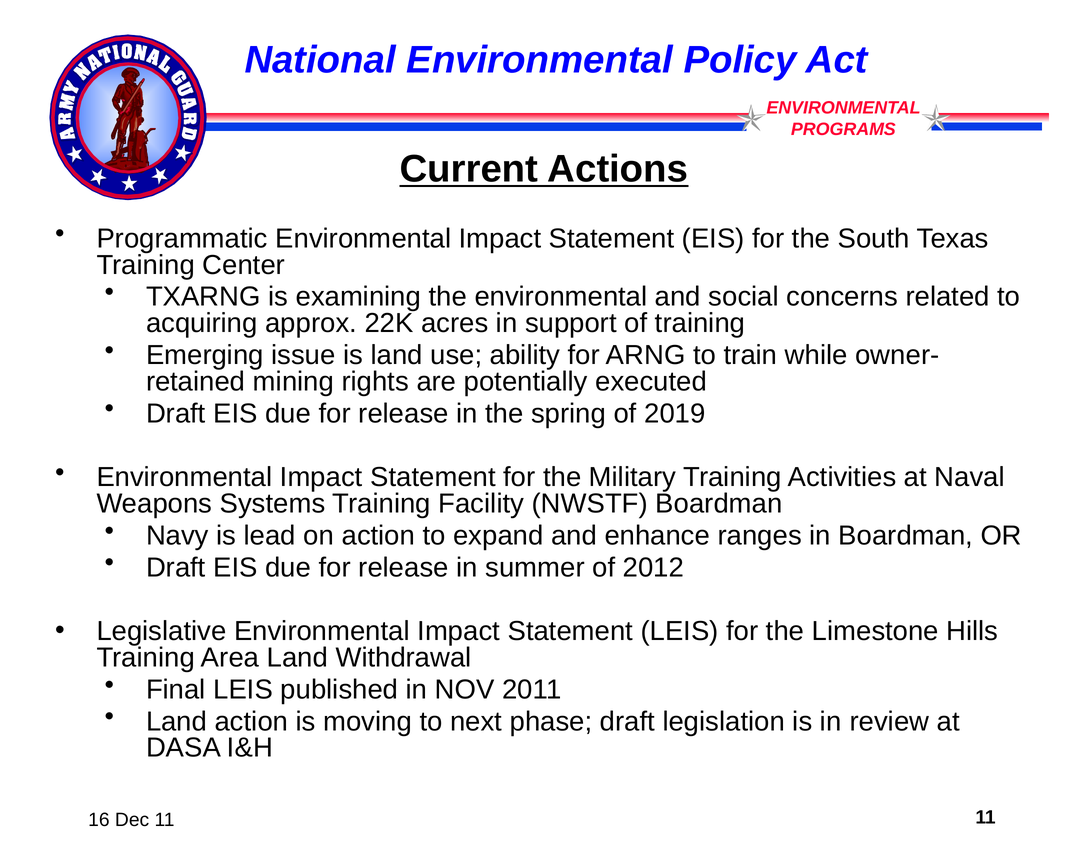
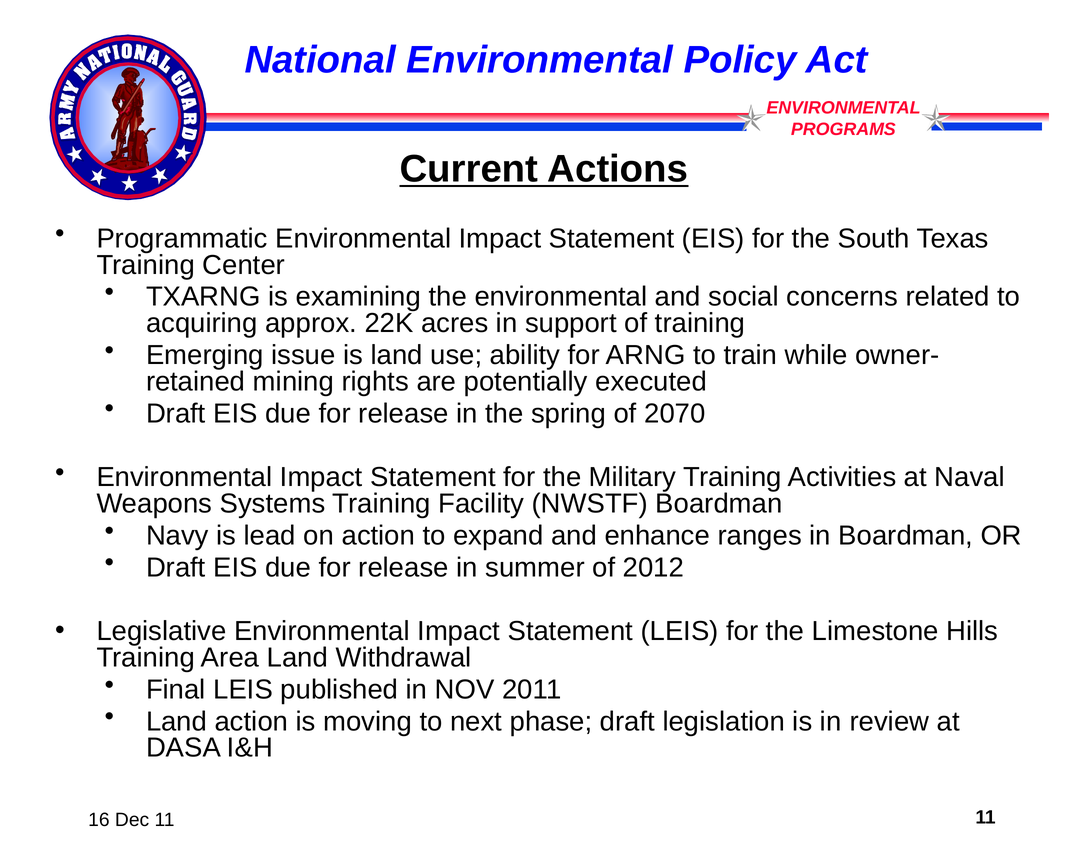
2019: 2019 -> 2070 (675, 413)
